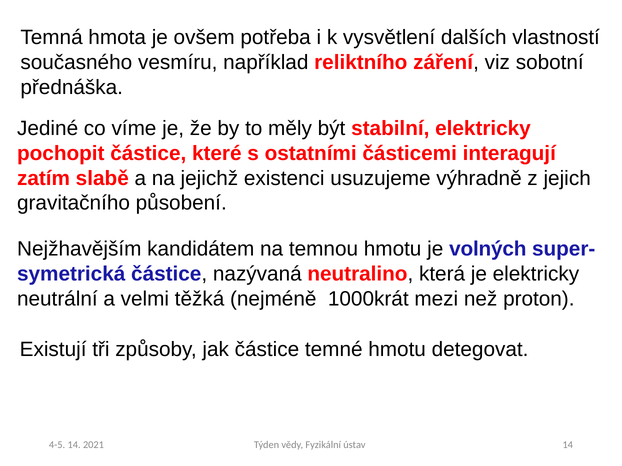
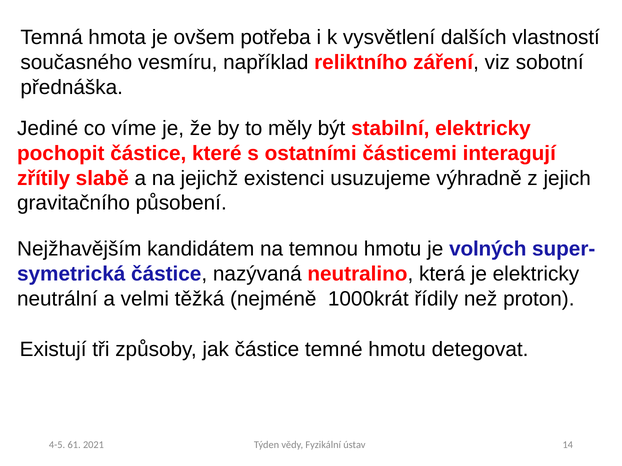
zatím: zatím -> zřítily (44, 178)
mezi: mezi -> řídily (436, 299)
4-5 14: 14 -> 61 (74, 445)
